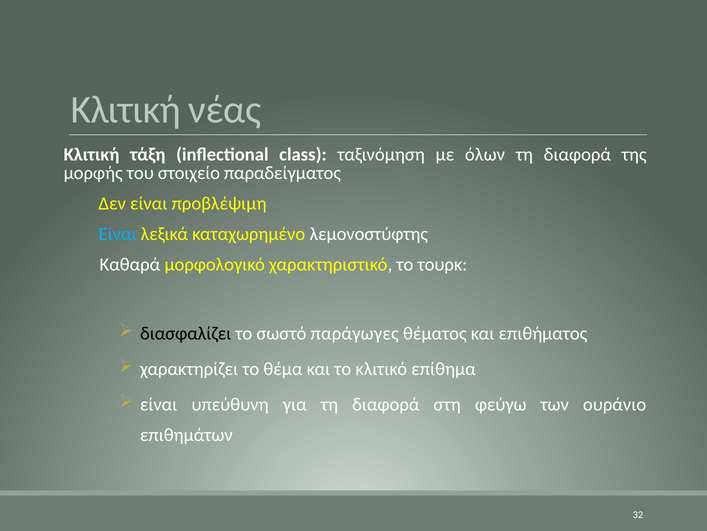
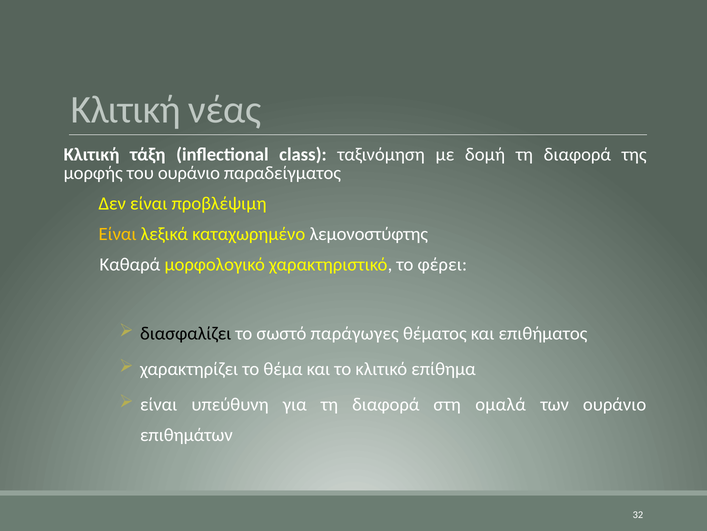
όλων: όλων -> δομή (485, 155)
του στοιχείο: στοιχείο -> ουράνιο (189, 173)
Είναι colour: light blue -> yellow (118, 234)
τουρκ: τουρκ -> φέρει (442, 264)
φεύγω: φεύγω -> ομαλά (501, 404)
